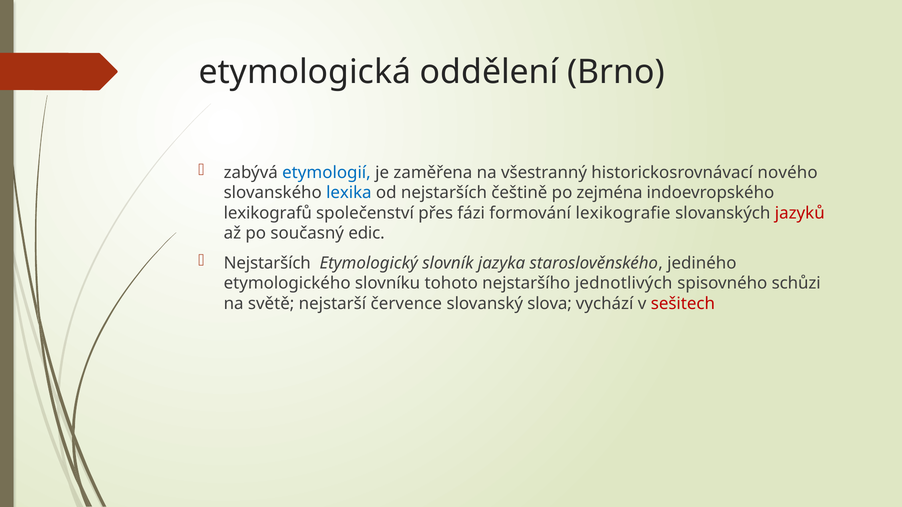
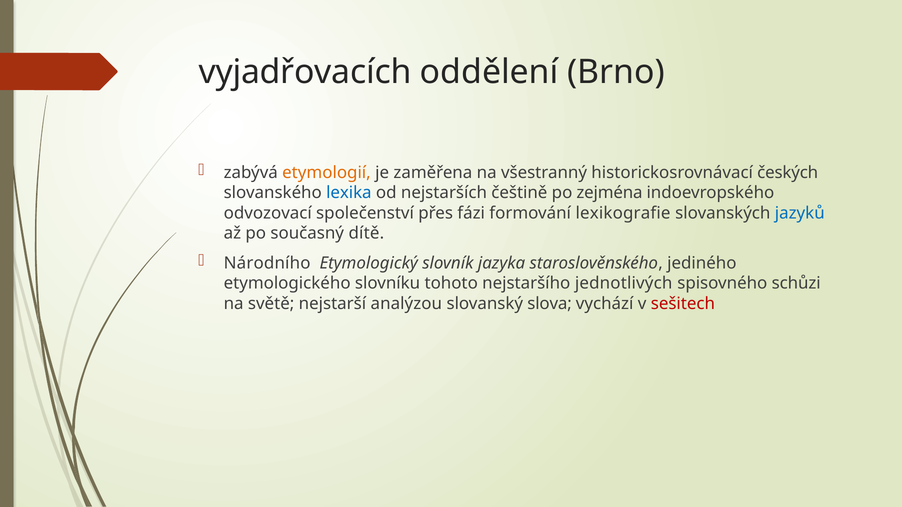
etymologická: etymologická -> vyjadřovacích (305, 72)
etymologií colour: blue -> orange (326, 173)
nového: nového -> českých (788, 173)
lexikografů: lexikografů -> odvozovací (268, 213)
jazyků colour: red -> blue (800, 213)
edic: edic -> dítě (366, 233)
Nejstarších: Nejstarších -> Národního (267, 263)
července: července -> analýzou (406, 304)
